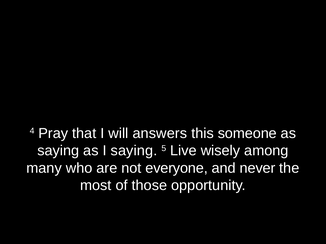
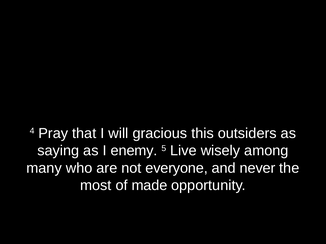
answers: answers -> gracious (160, 134)
someone: someone -> outsiders (247, 134)
I saying: saying -> enemy (134, 151)
those: those -> made (149, 186)
